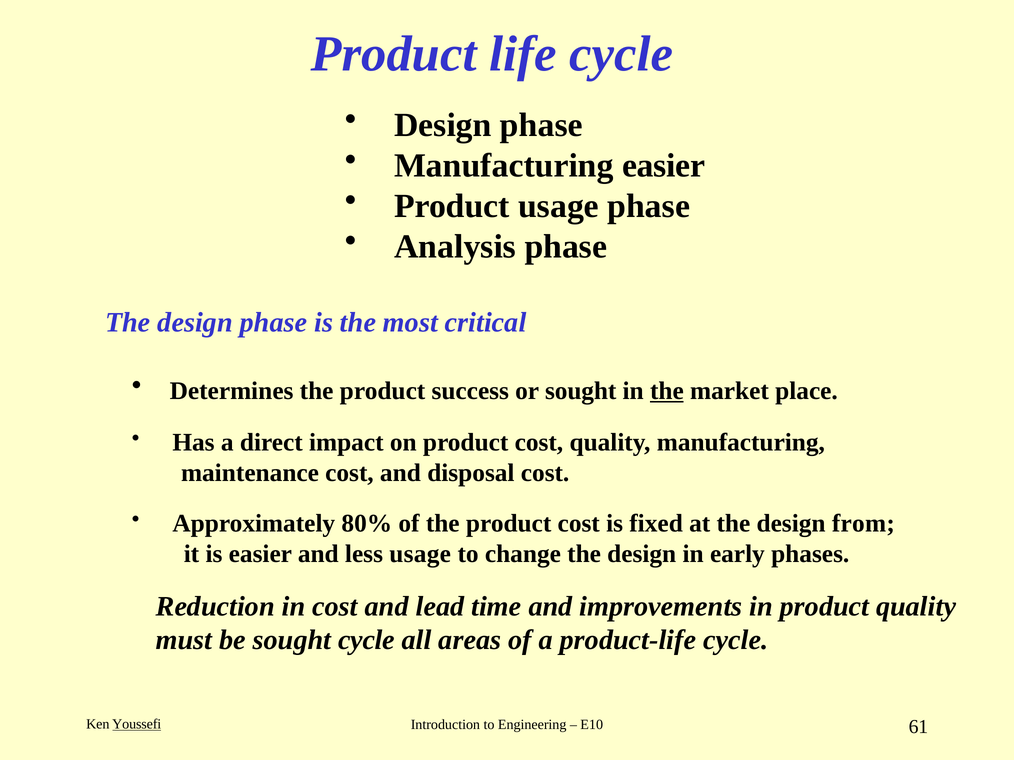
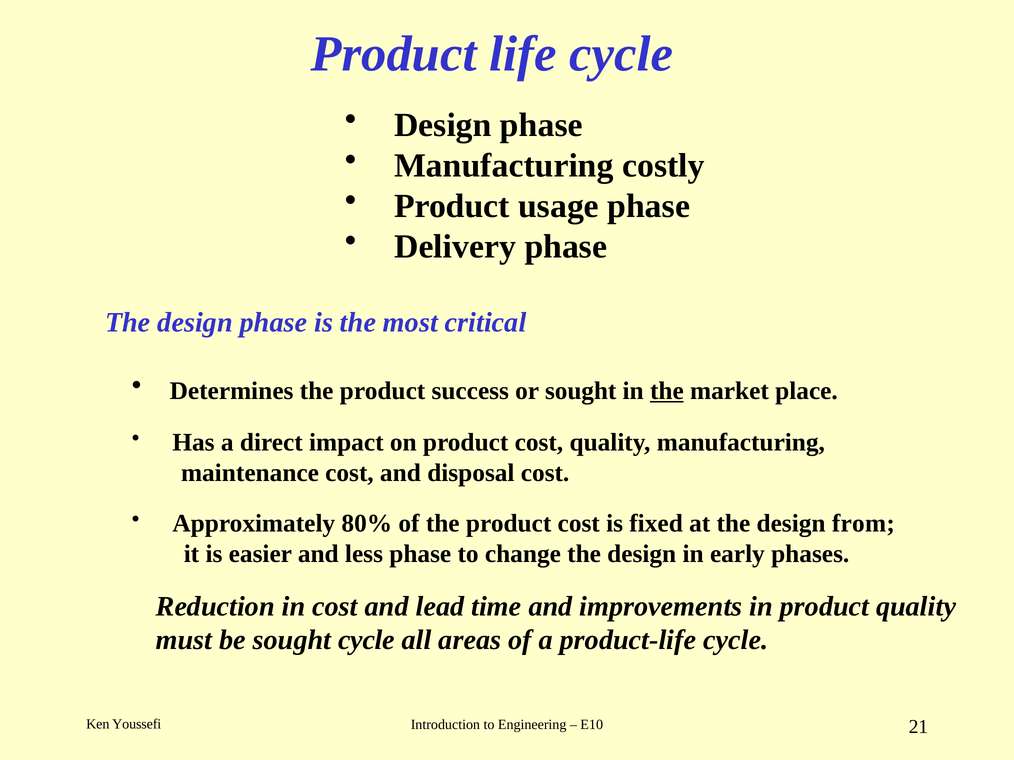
Manufacturing easier: easier -> costly (663, 166)
Analysis: Analysis -> Delivery (455, 247)
less usage: usage -> phase (420, 554)
Youssefi underline: present -> none (137, 725)
61: 61 -> 21 (918, 727)
